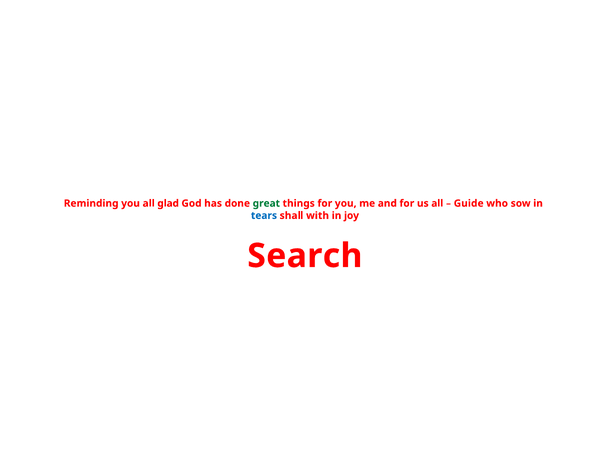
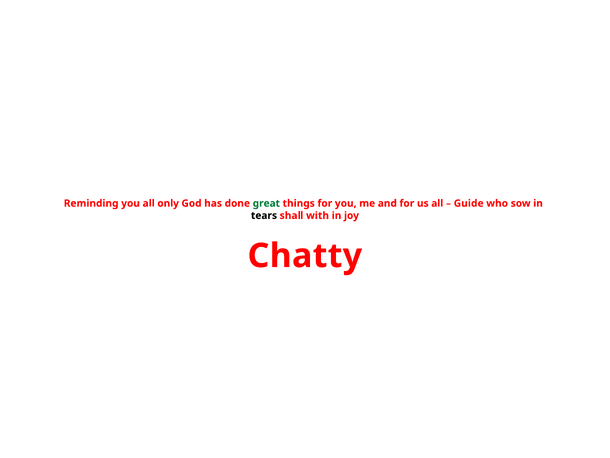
glad: glad -> only (168, 203)
tears colour: blue -> black (264, 215)
Search: Search -> Chatty (305, 256)
